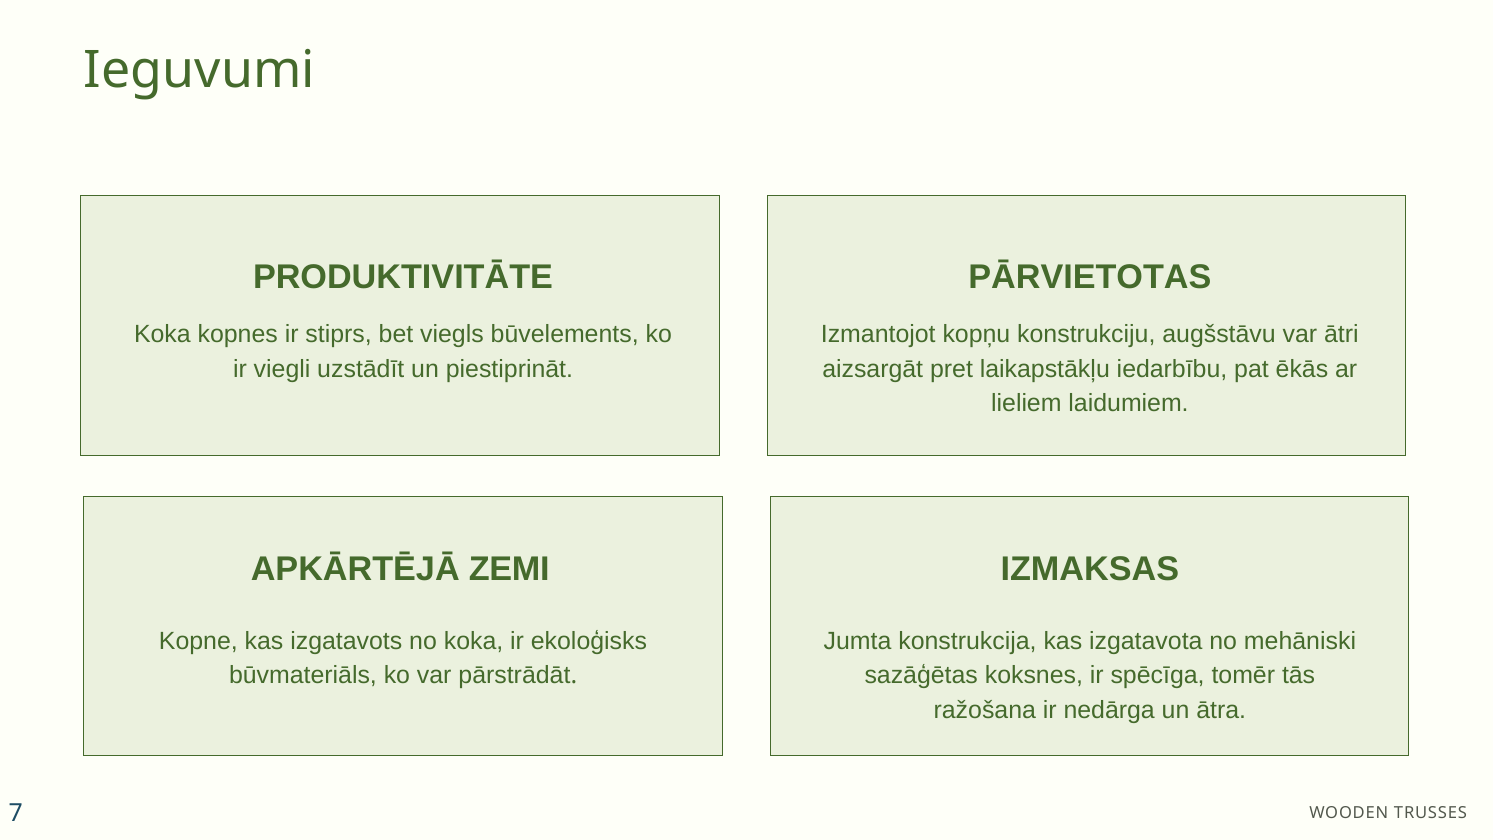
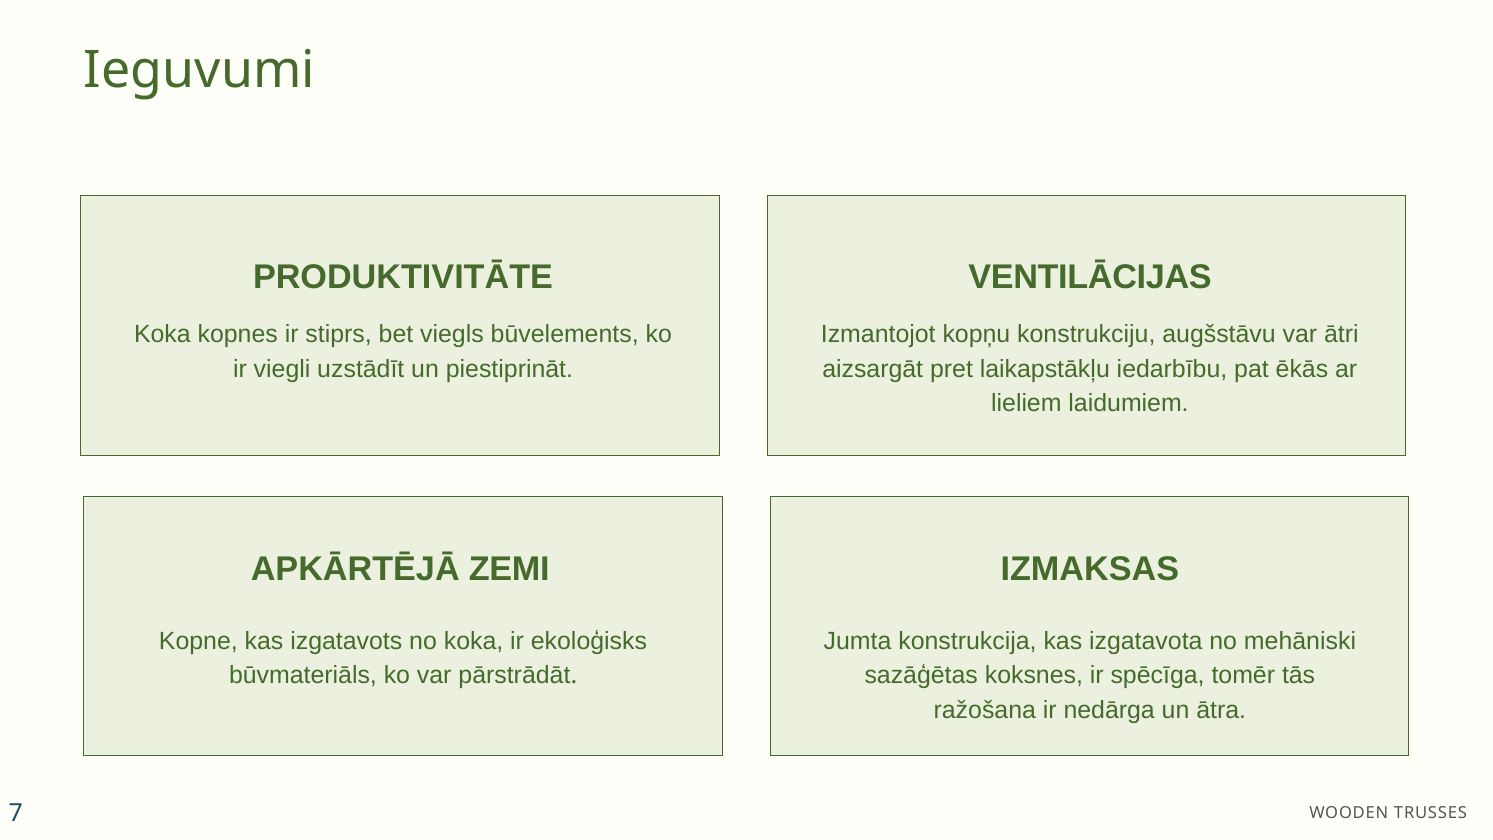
PĀRVIETOTAS: PĀRVIETOTAS -> VENTILĀCIJAS (1090, 277)
